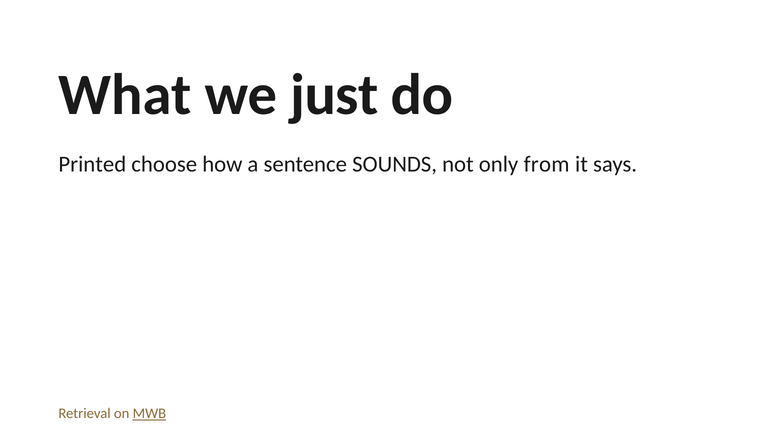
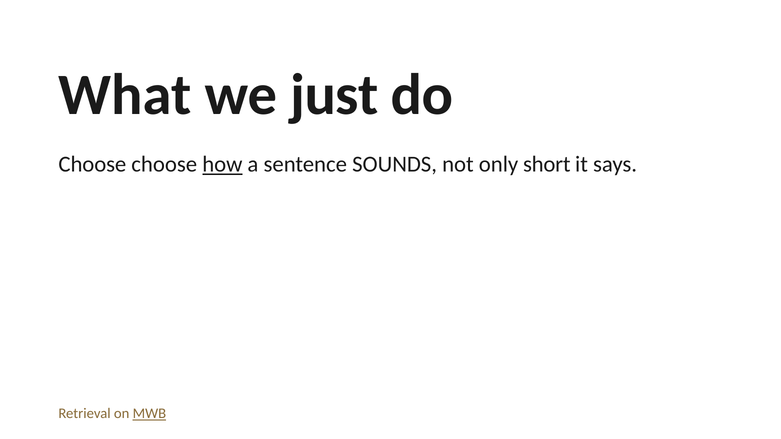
Printed: Printed -> Choose (92, 165)
how underline: none -> present (222, 165)
from: from -> short (547, 165)
